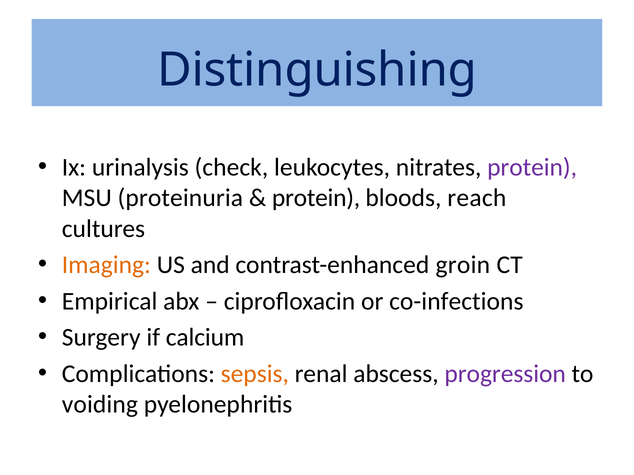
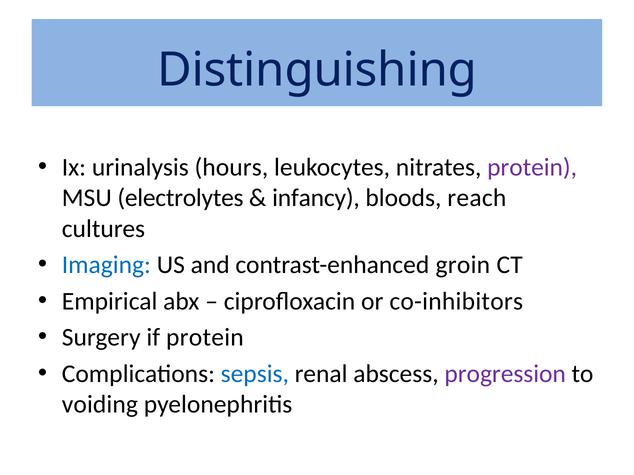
check: check -> hours (231, 168)
proteinuria: proteinuria -> electrolytes (180, 198)
protein: protein -> infancy (316, 198)
Imaging colour: orange -> blue (106, 265)
co-infections: co-infections -> co-inhibitors (456, 301)
if calcium: calcium -> protein (205, 338)
sepsis colour: orange -> blue (255, 374)
